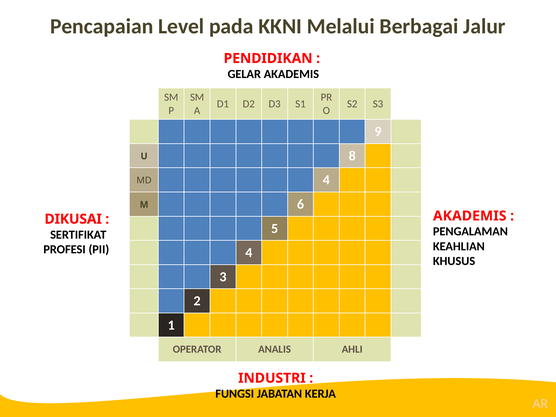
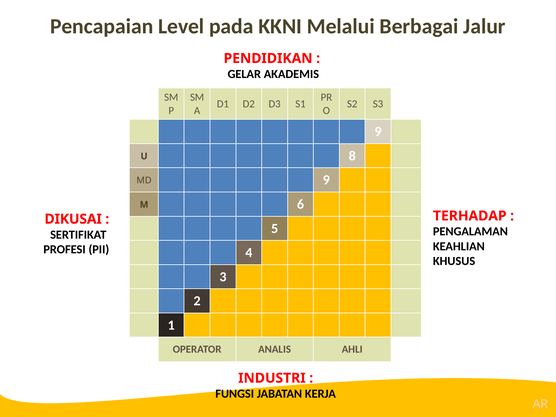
D 4: 4 -> 9 (326, 180)
AKADEMIS: AKADEMIS -> TERHADAP (470, 216)
